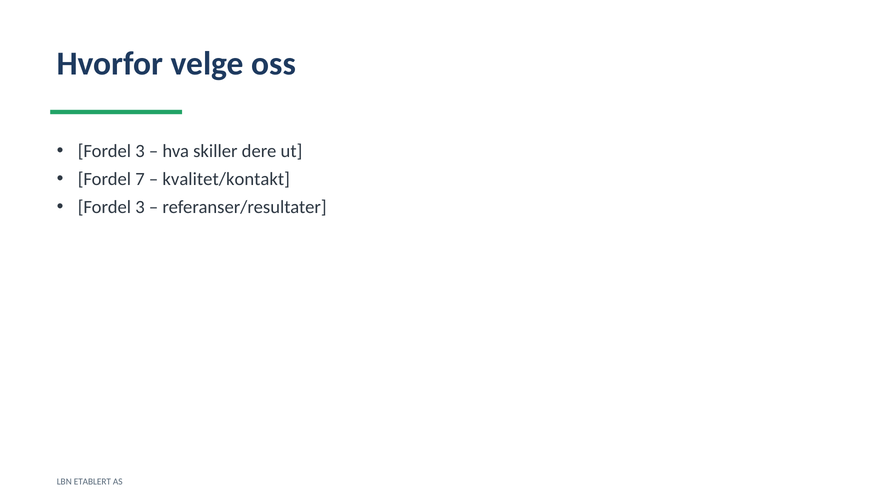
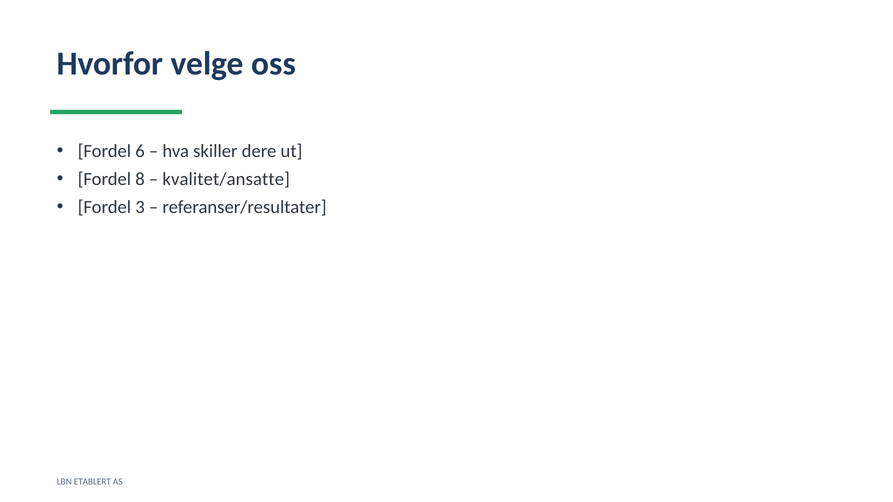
3: 3 -> 6 (140, 151)
7: 7 -> 8 (140, 179)
kvalitet/kontakt: kvalitet/kontakt -> kvalitet/ansatte (226, 179)
